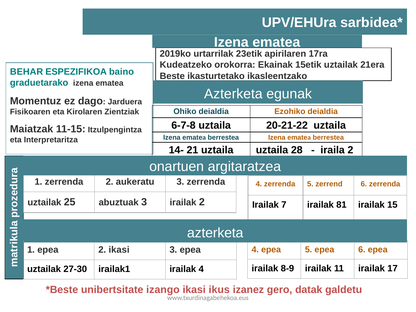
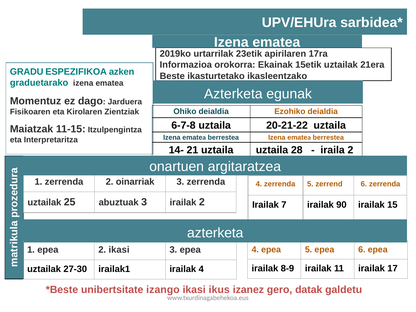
Kudeatzeko: Kudeatzeko -> Informazioa (186, 65)
BEHAR: BEHAR -> GRADU (27, 72)
baino: baino -> azken (122, 72)
aukeratu: aukeratu -> oinarriak (135, 182)
81: 81 -> 90 (341, 205)
